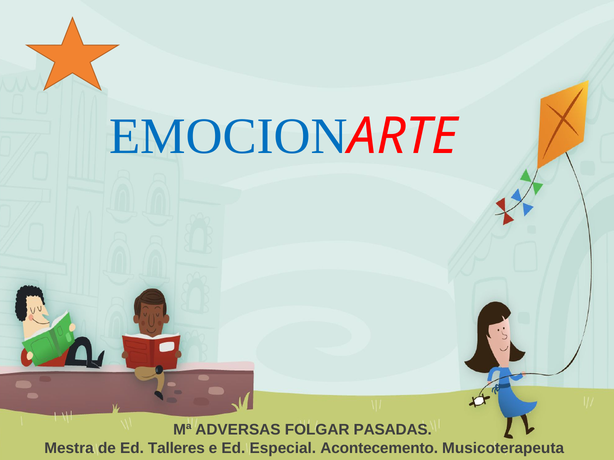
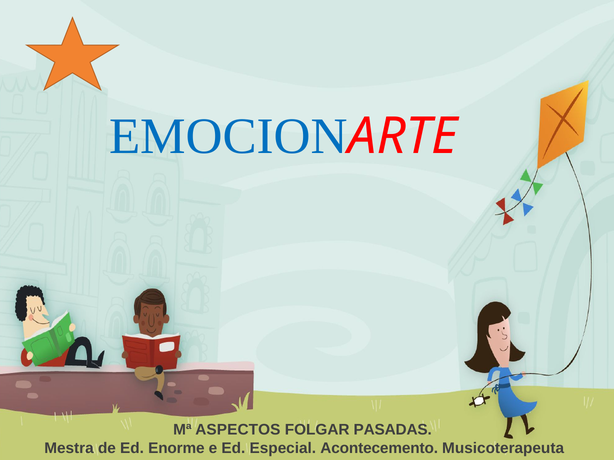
ADVERSAS: ADVERSAS -> ASPECTOS (238, 430)
Talleres: Talleres -> Enorme (176, 449)
